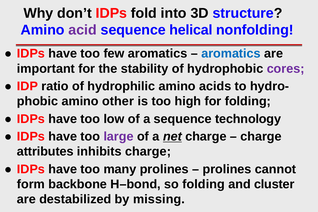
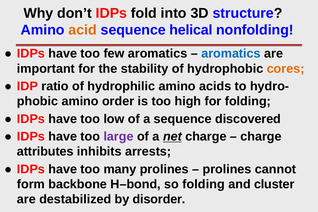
acid colour: purple -> orange (83, 30)
cores colour: purple -> orange (286, 69)
other: other -> order (118, 101)
technology: technology -> discovered (248, 119)
inhibits charge: charge -> arrests (148, 152)
missing: missing -> disorder (159, 199)
